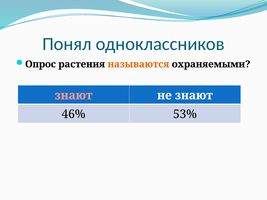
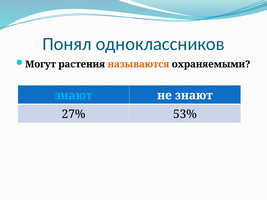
Опрос: Опрос -> Могут (41, 64)
знают colour: pink -> light blue (74, 96)
46%: 46% -> 27% (74, 114)
